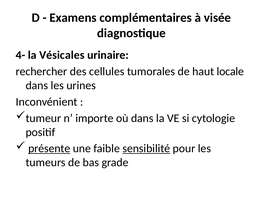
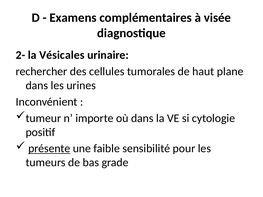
4-: 4- -> 2- (21, 55)
locale: locale -> plane (230, 72)
sensibilité underline: present -> none (146, 149)
